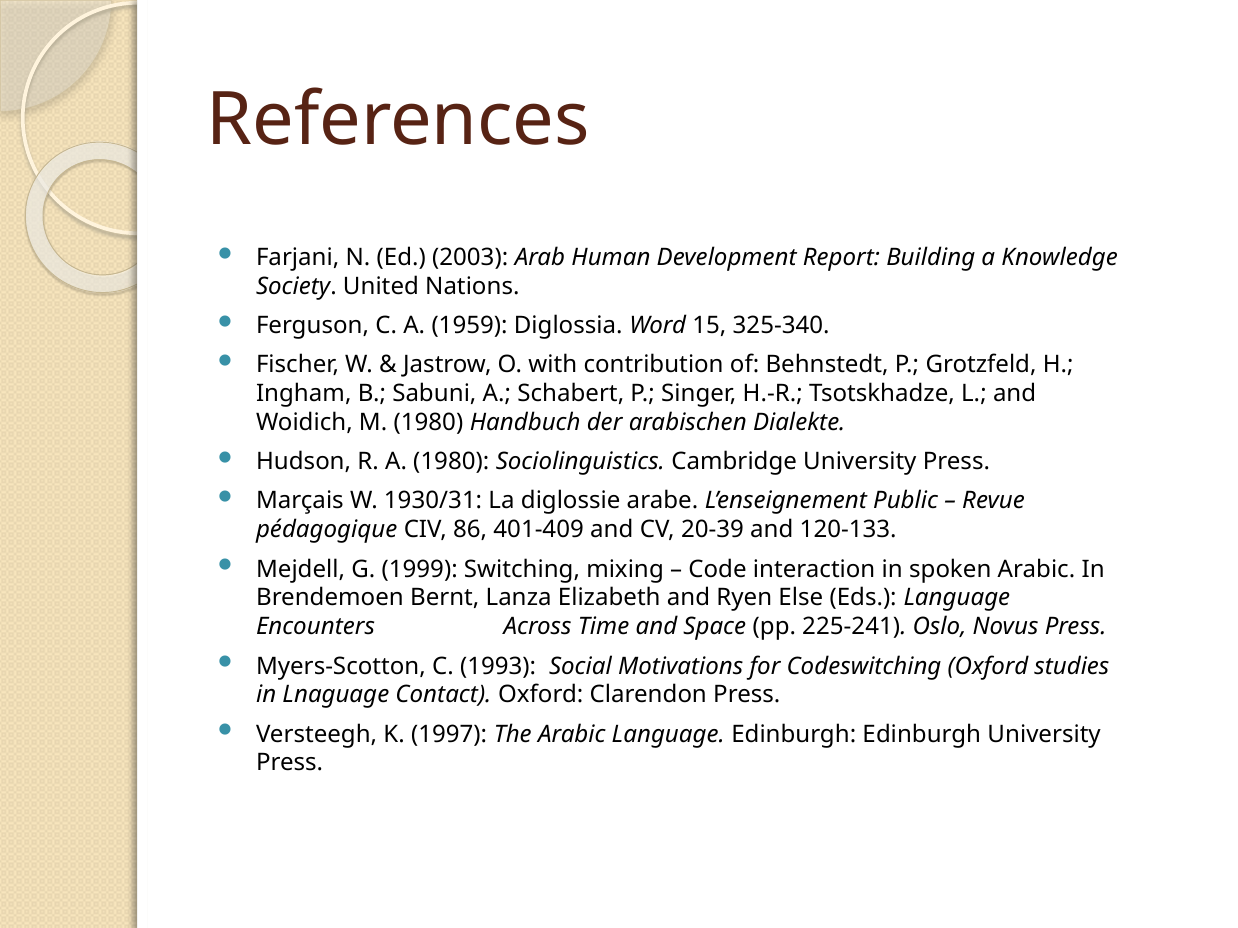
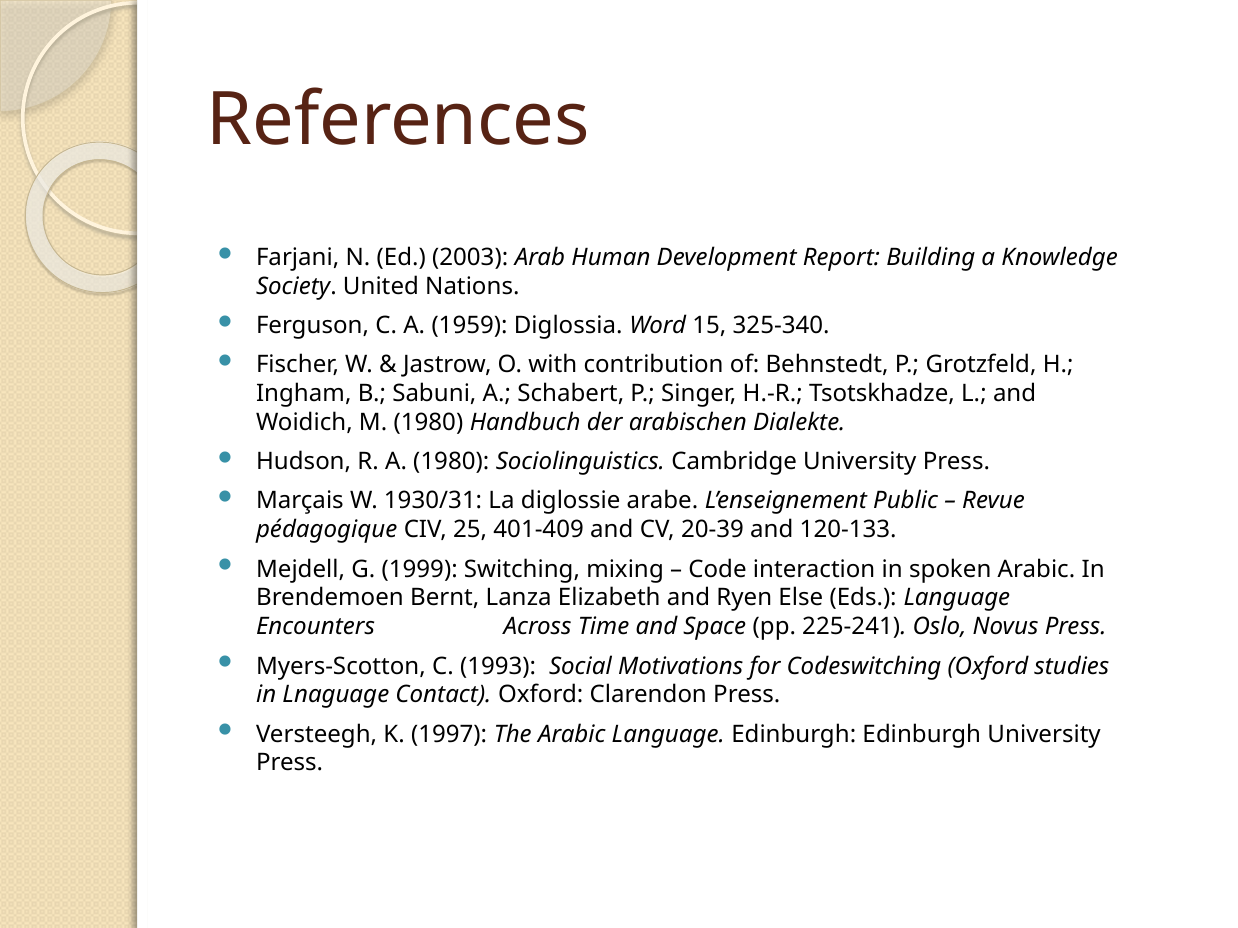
86: 86 -> 25 (470, 530)
